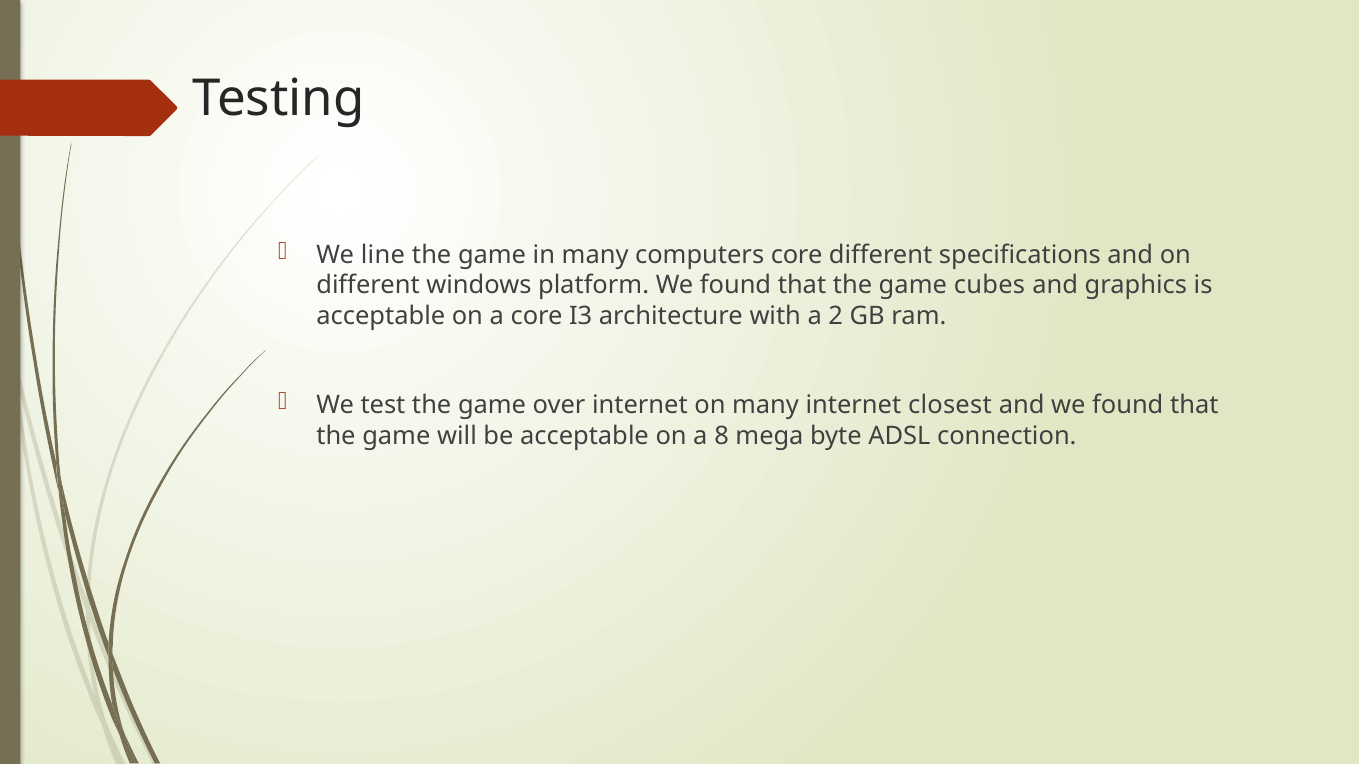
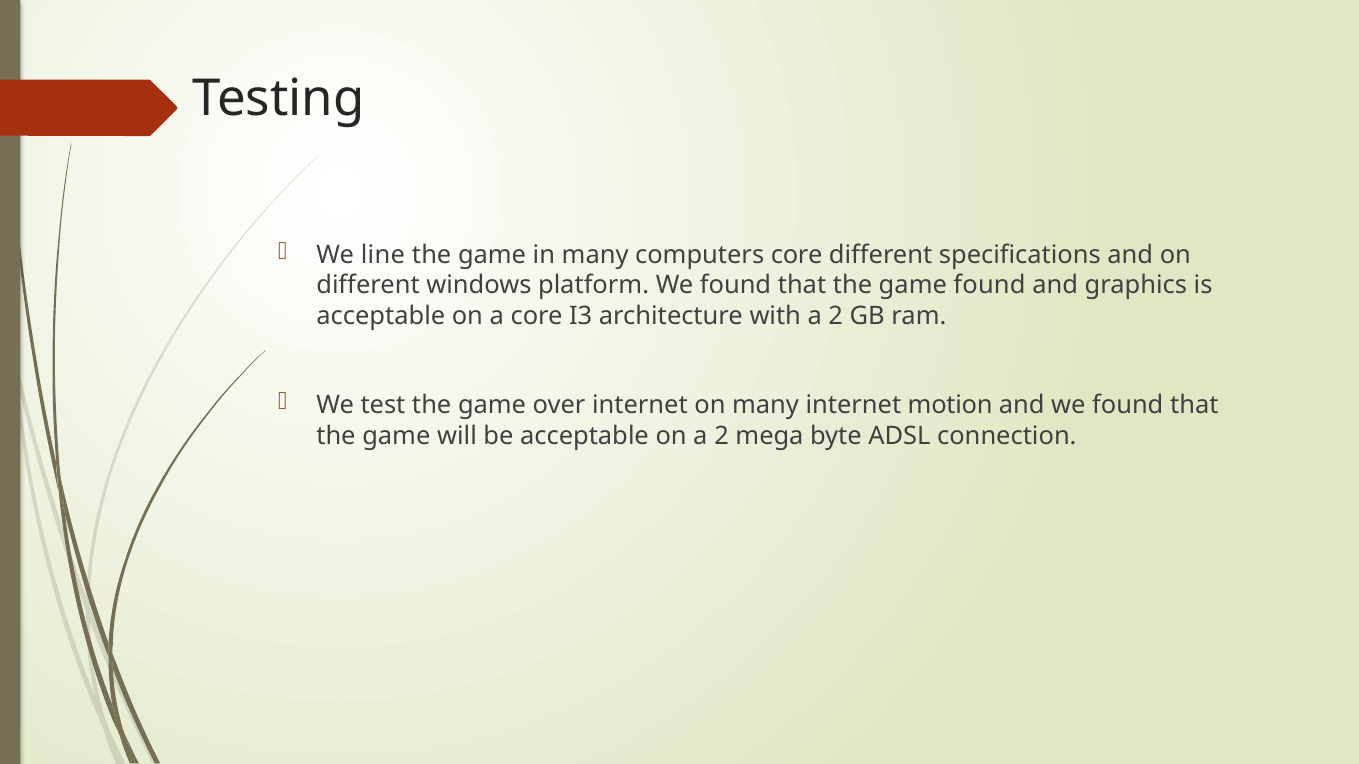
game cubes: cubes -> found (990, 286)
closest: closest -> motion (950, 406)
on a 8: 8 -> 2 (722, 436)
